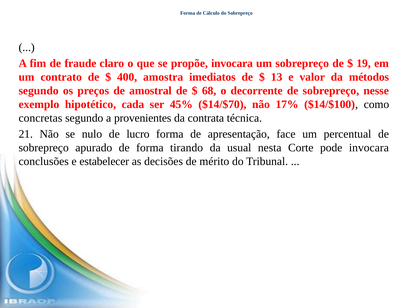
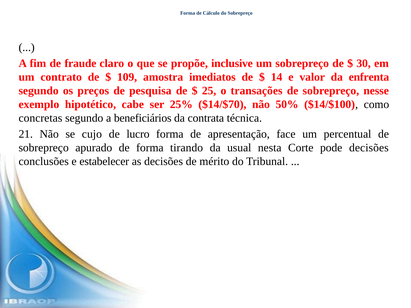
propõe invocara: invocara -> inclusive (232, 63)
19: 19 -> 30 (364, 63)
400: 400 -> 109 (127, 77)
13: 13 -> 14 (277, 77)
métodos: métodos -> enfrenta (369, 77)
amostral: amostral -> pesquisa (150, 91)
68: 68 -> 25 (209, 91)
decorrente: decorrente -> transações (257, 91)
cada: cada -> cabe (133, 104)
45%: 45% -> 25% (181, 104)
17%: 17% -> 50% (287, 104)
provenientes: provenientes -> beneficiários (143, 118)
nulo: nulo -> cujo (92, 134)
pode invocara: invocara -> decisões (369, 148)
